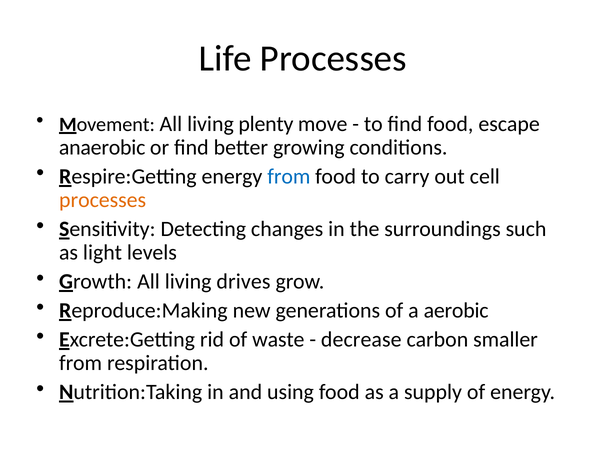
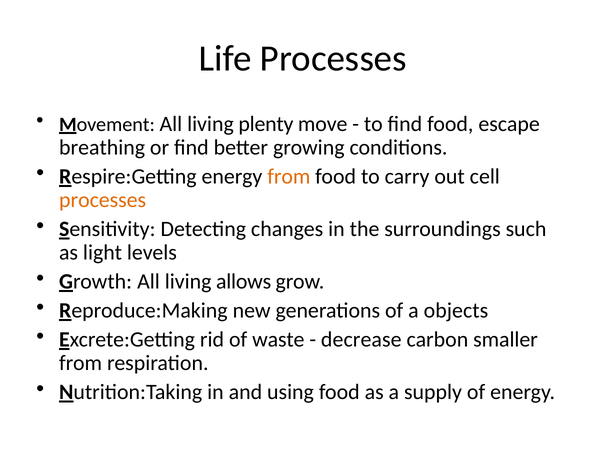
anaerobic: anaerobic -> breathing (102, 147)
from colour: blue -> orange (289, 176)
drives: drives -> allows (244, 281)
aerobic: aerobic -> objects (456, 310)
